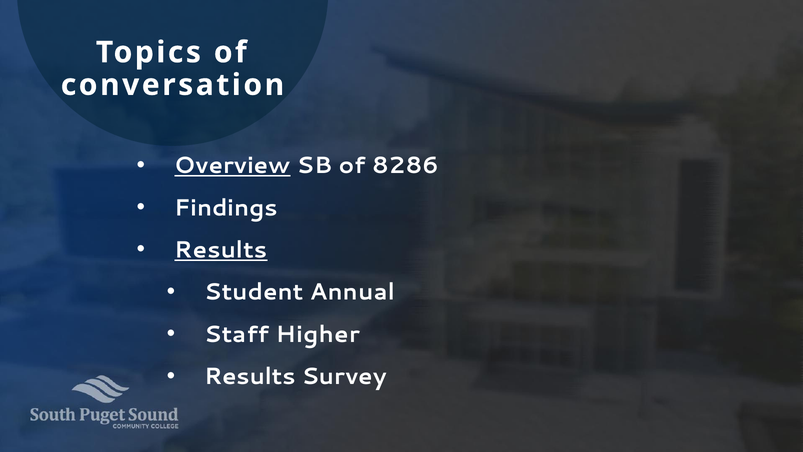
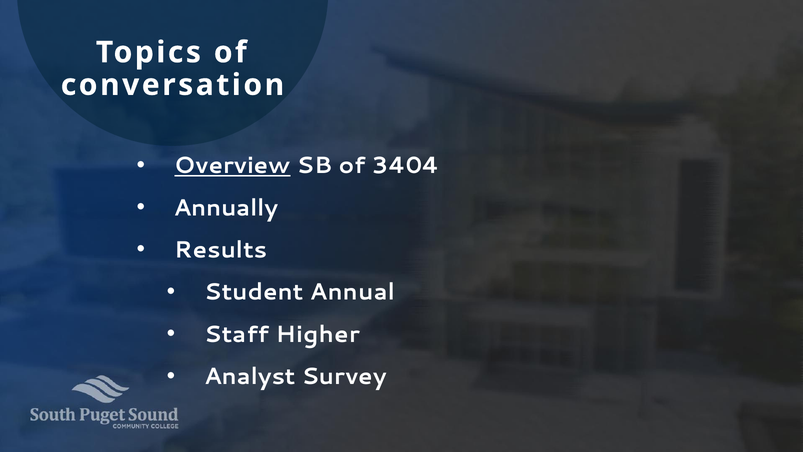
8286: 8286 -> 3404 (406, 165)
Findings: Findings -> Annually (226, 208)
Results underline: present -> none (221, 250)
Results: Results -> Analyst (250, 376)
